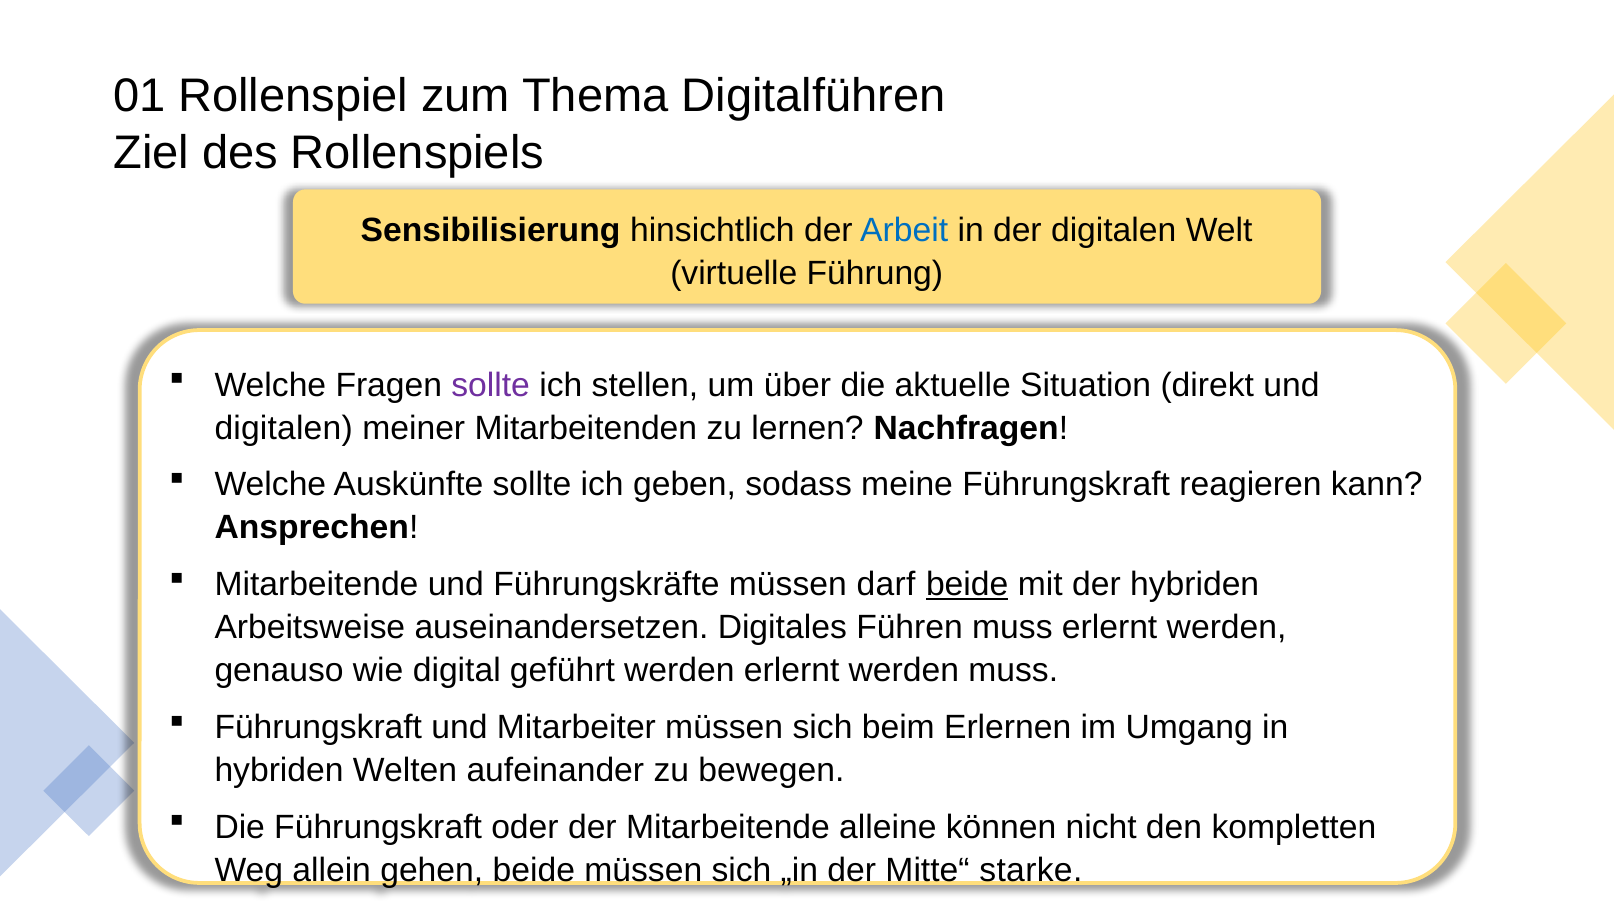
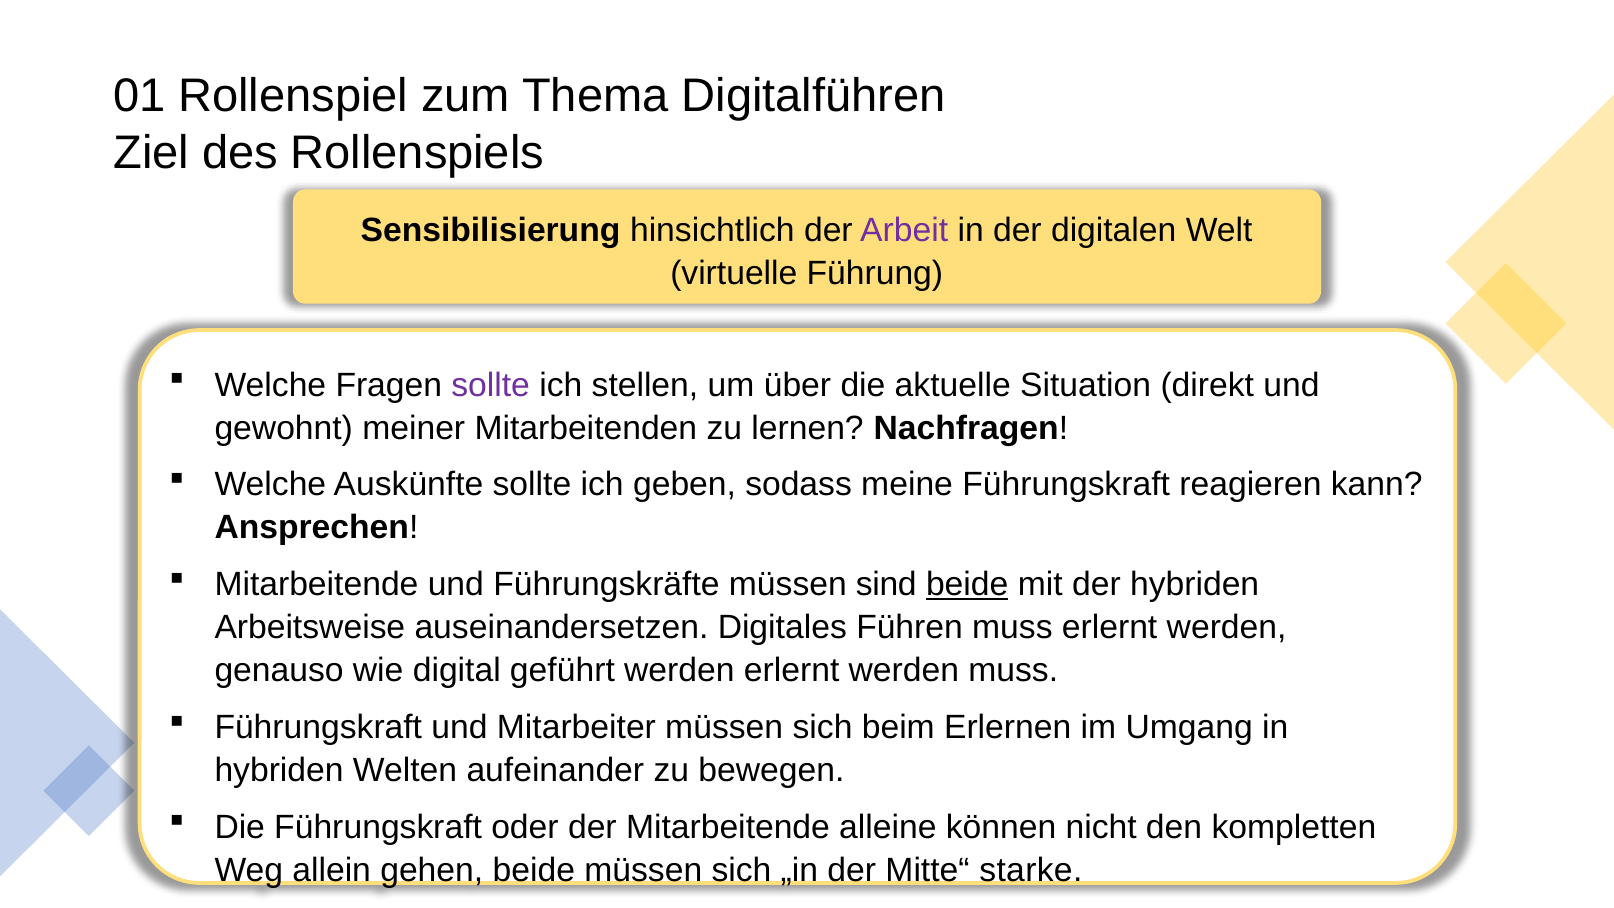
Arbeit colour: blue -> purple (904, 230)
digitalen: digitalen -> gewohnt (284, 428)
darf: darf -> sind (886, 585)
